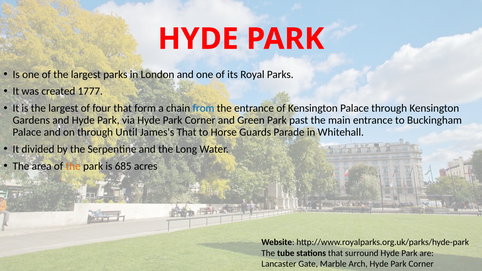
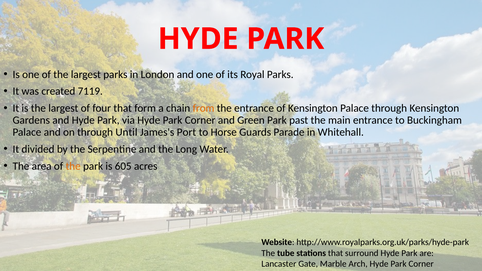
1777: 1777 -> 7119 (90, 91)
from colour: blue -> orange (203, 108)
James's That: That -> Port (186, 132)
685: 685 -> 605 (123, 166)
